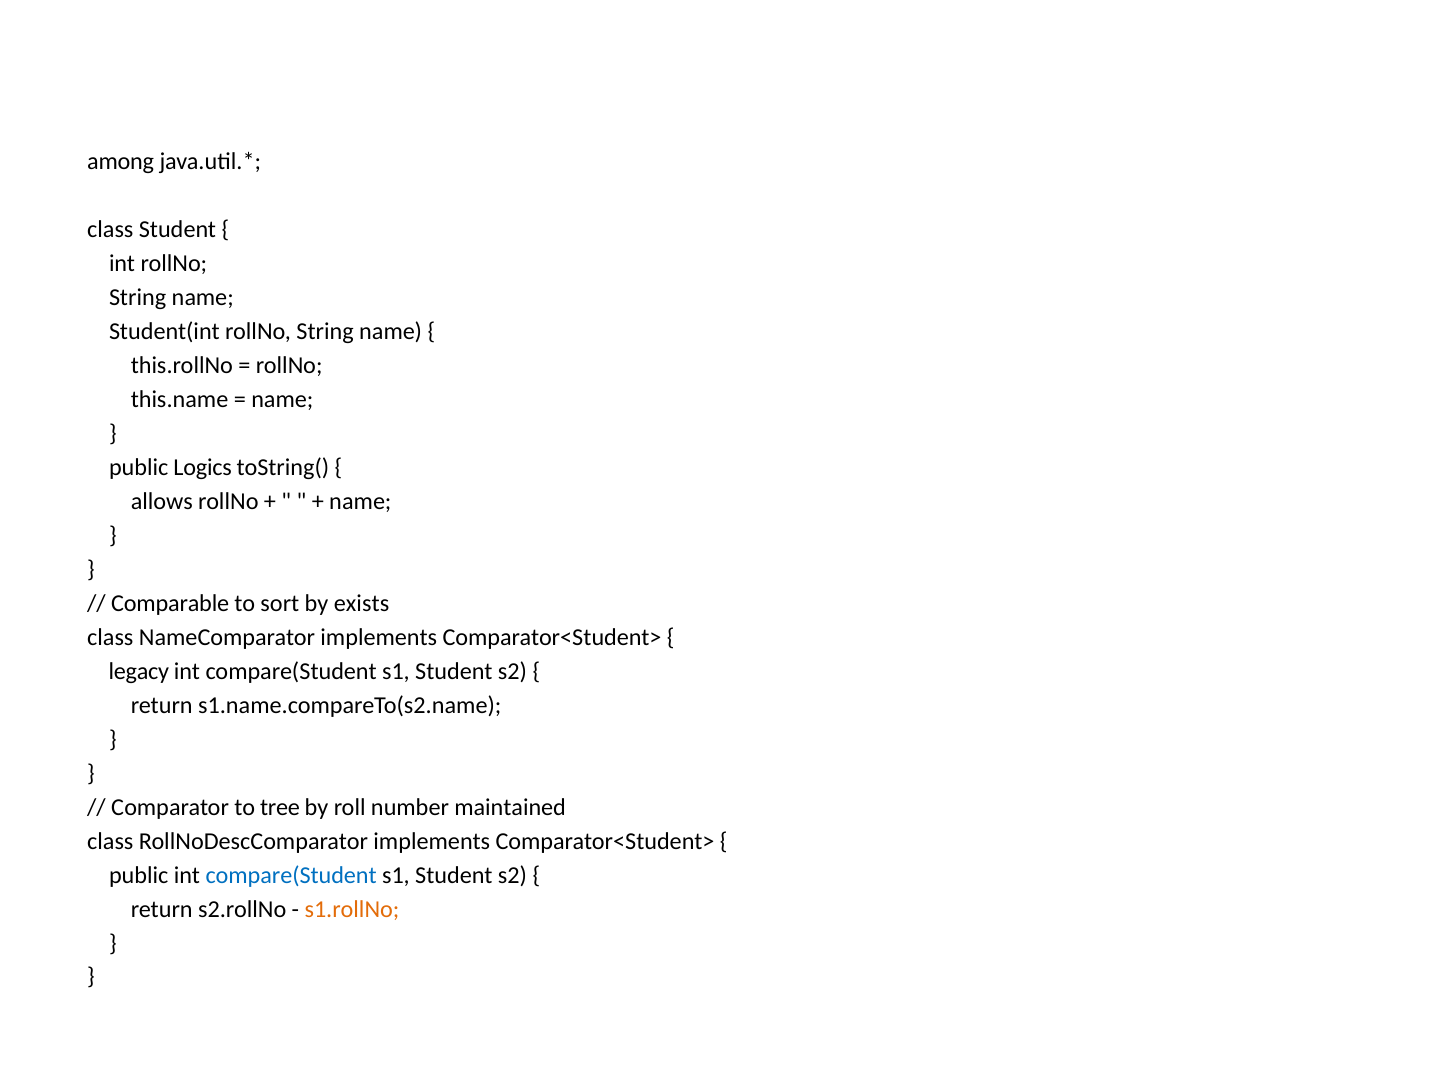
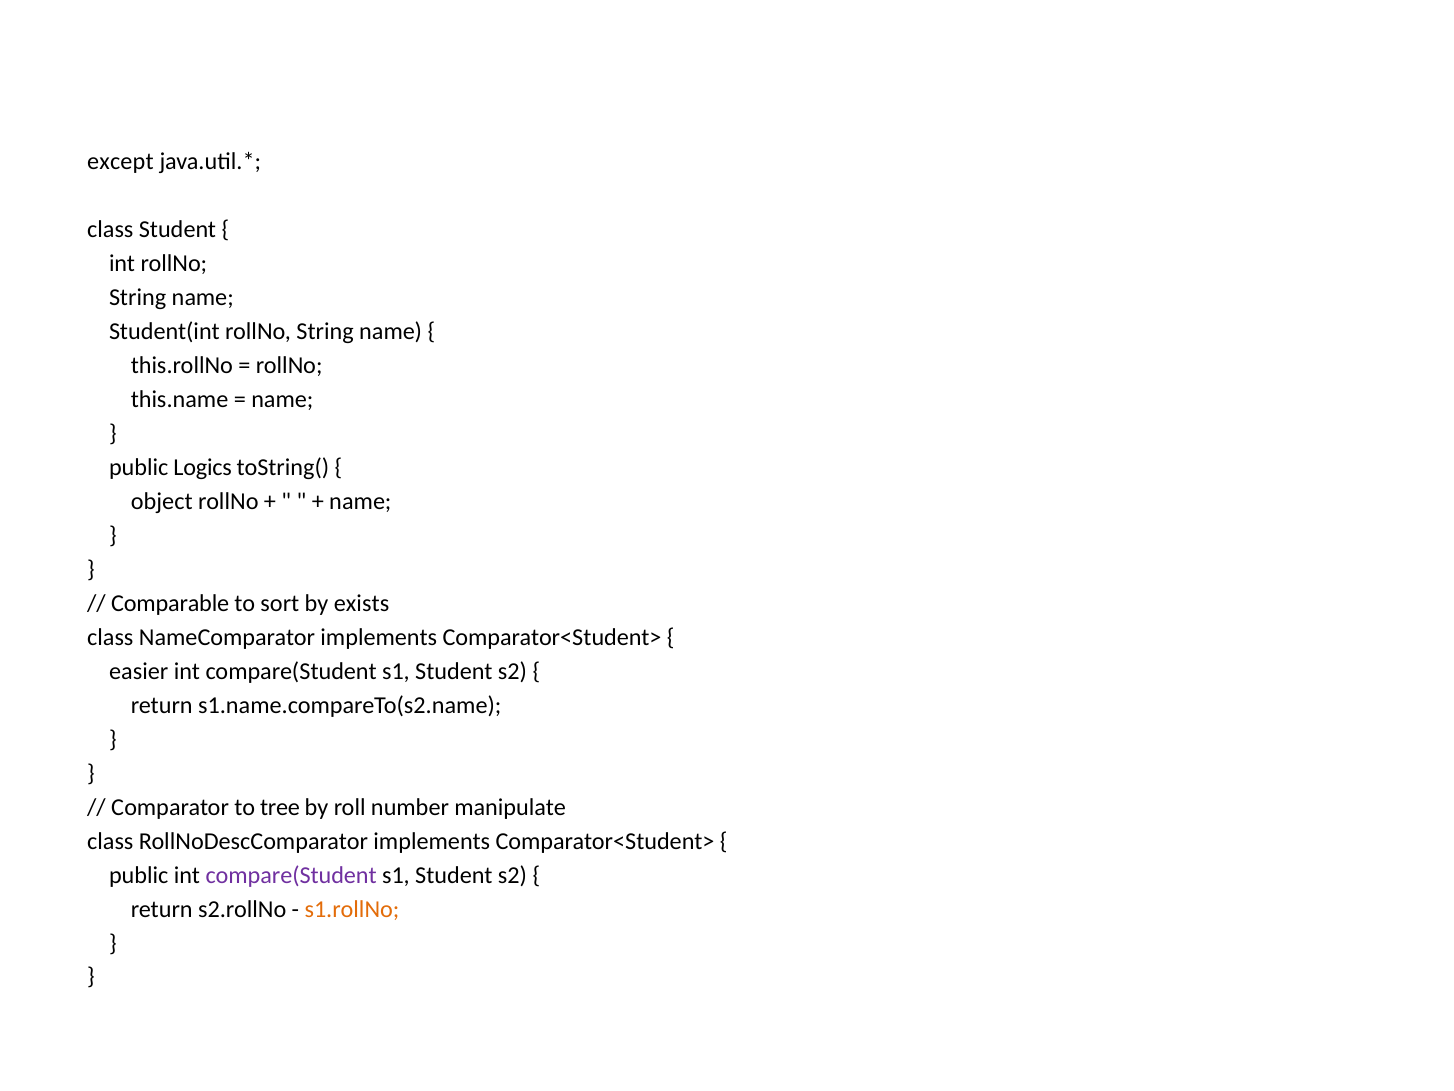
among: among -> except (120, 162)
allows: allows -> object (162, 501)
legacy: legacy -> easier (139, 671)
maintained: maintained -> manipulate (510, 807)
compare(Student colour: blue -> purple (291, 875)
